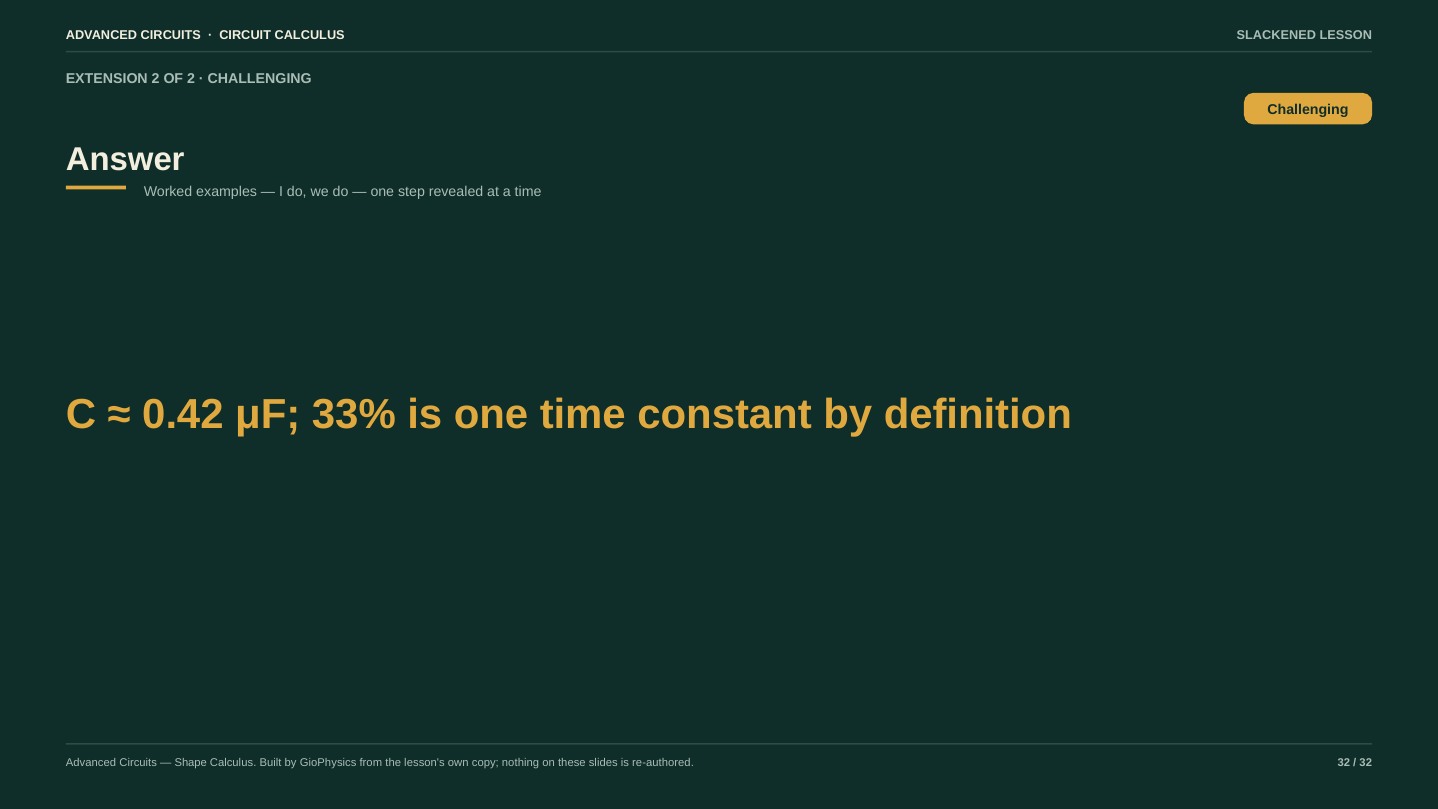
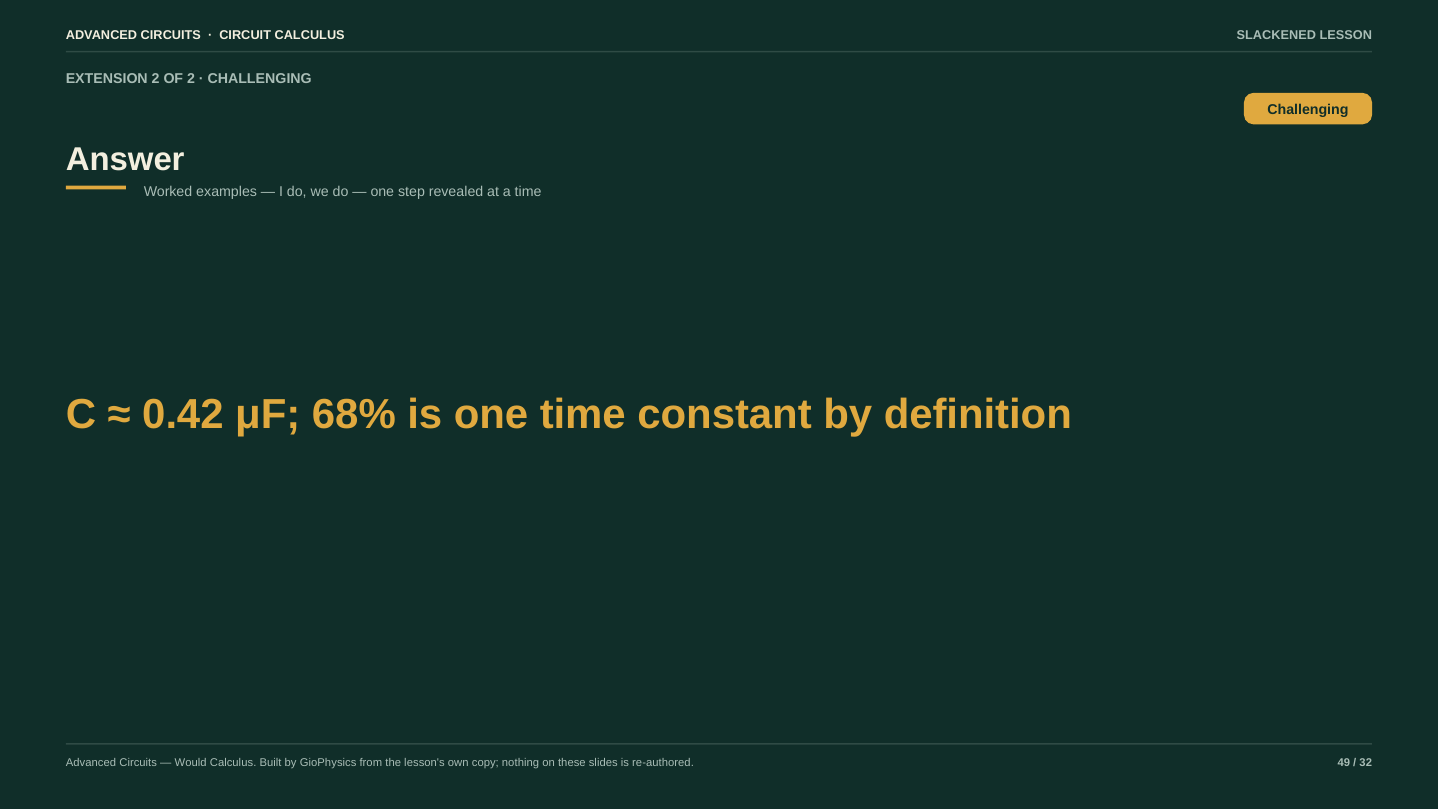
33%: 33% -> 68% (354, 415)
Shape: Shape -> Would (191, 762)
re-authored 32: 32 -> 49 (1344, 762)
